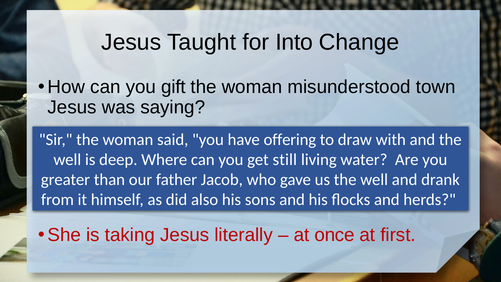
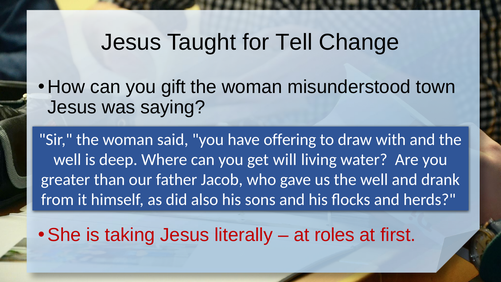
Into: Into -> Tell (294, 42)
still: still -> will (285, 160)
once: once -> roles (335, 235)
